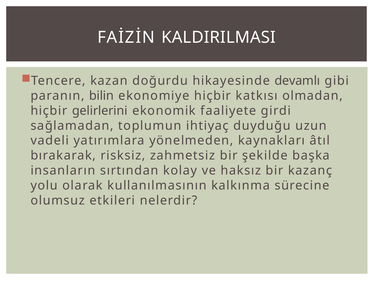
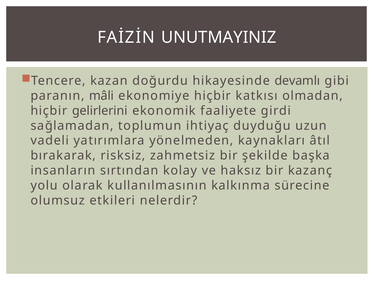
KALDIRILMASI: KALDIRILMASI -> UNUTMAYINIZ (219, 37)
bilin: bilin -> mâli (101, 95)
